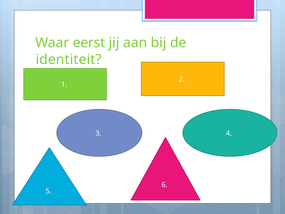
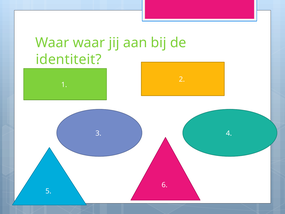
Waar eerst: eerst -> waar (89, 43)
